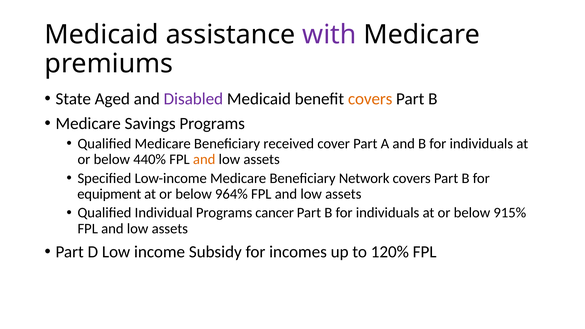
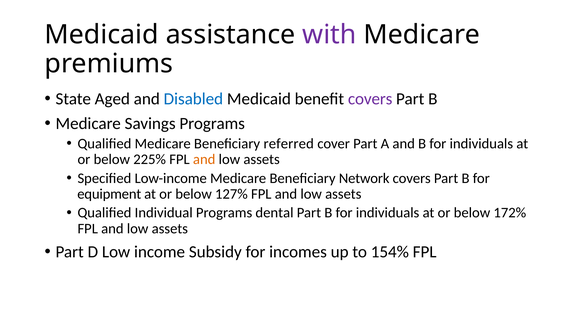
Disabled colour: purple -> blue (193, 99)
covers colour: orange -> purple (370, 99)
received: received -> referred (289, 144)
440%: 440% -> 225% (150, 159)
964%: 964% -> 127% (231, 194)
cancer: cancer -> dental (275, 213)
915%: 915% -> 172% (510, 213)
120%: 120% -> 154% (390, 252)
